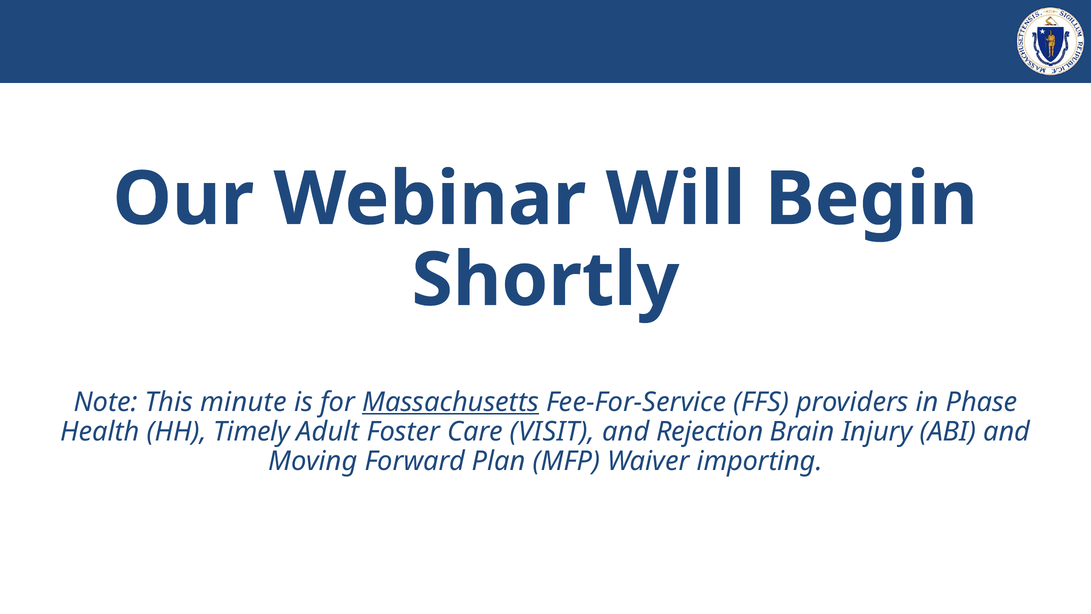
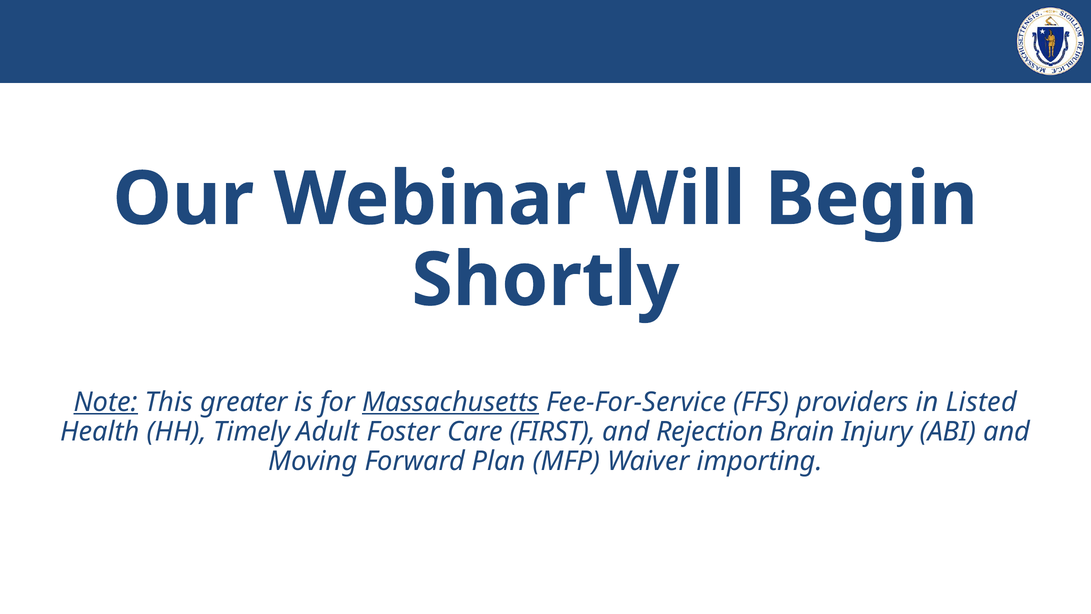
Note underline: none -> present (106, 402)
minute: minute -> greater (244, 402)
Phase: Phase -> Listed (981, 402)
VISIT: VISIT -> FIRST (553, 431)
